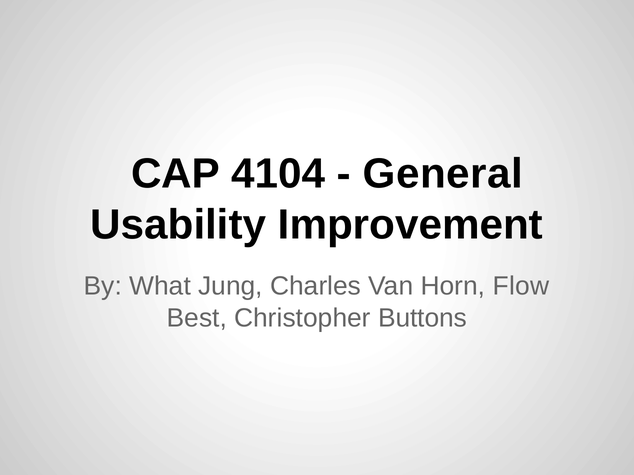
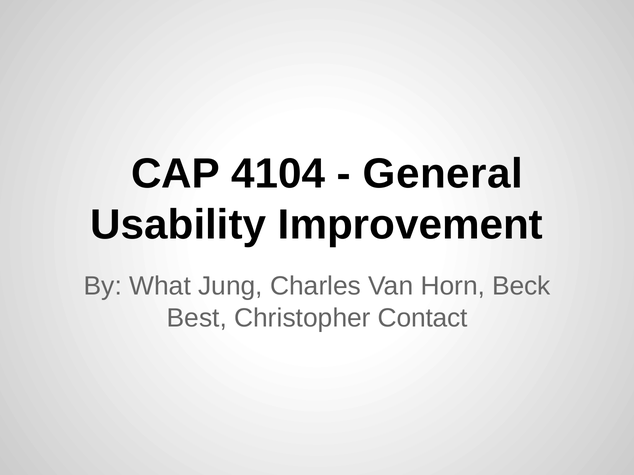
Flow: Flow -> Beck (521, 287)
Buttons: Buttons -> Contact (423, 318)
